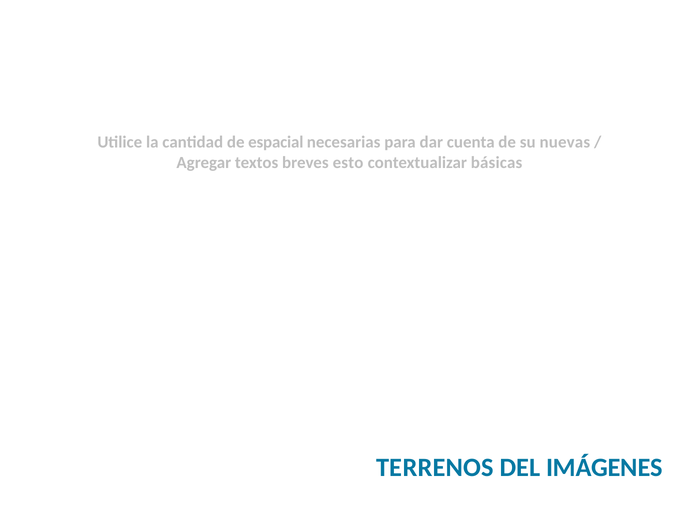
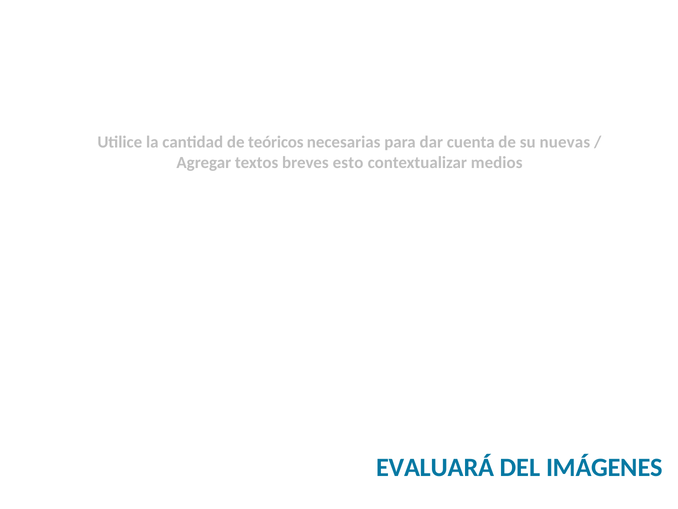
espacial: espacial -> teóricos (276, 142)
básicas: básicas -> medios (497, 162)
TERRENOS: TERRENOS -> EVALUARÁ (435, 467)
